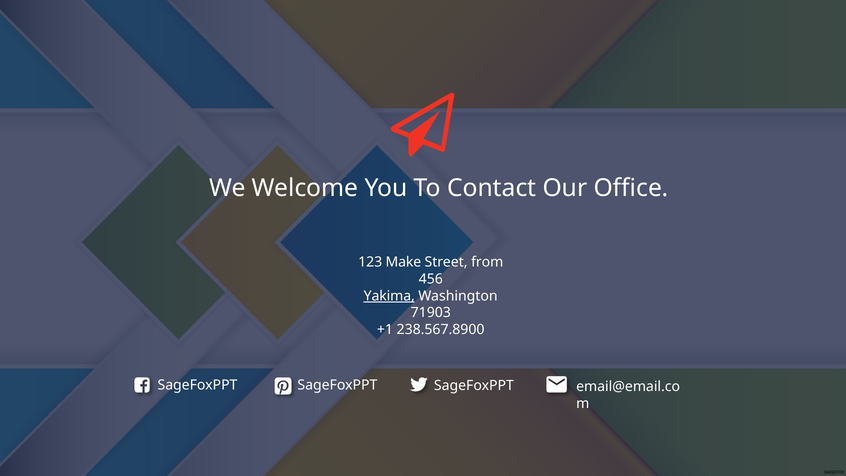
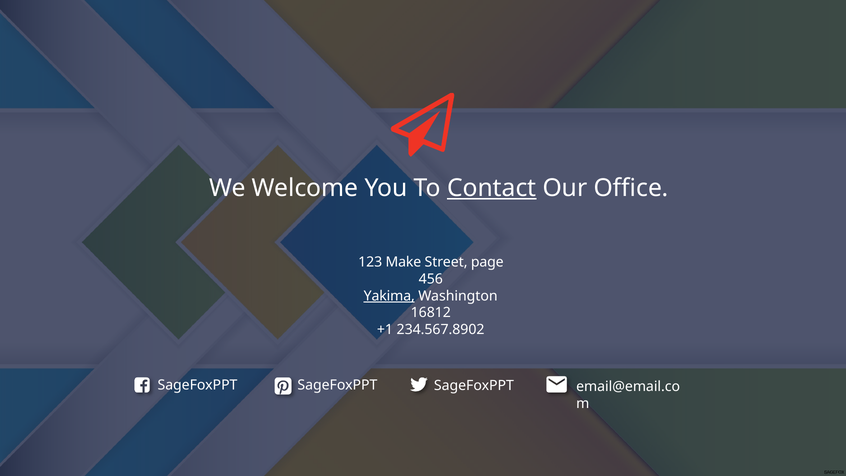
Contact underline: none -> present (492, 188)
from: from -> page (487, 262)
71903: 71903 -> 16812 (431, 313)
238.567.8900: 238.567.8900 -> 234.567.8902 (441, 330)
